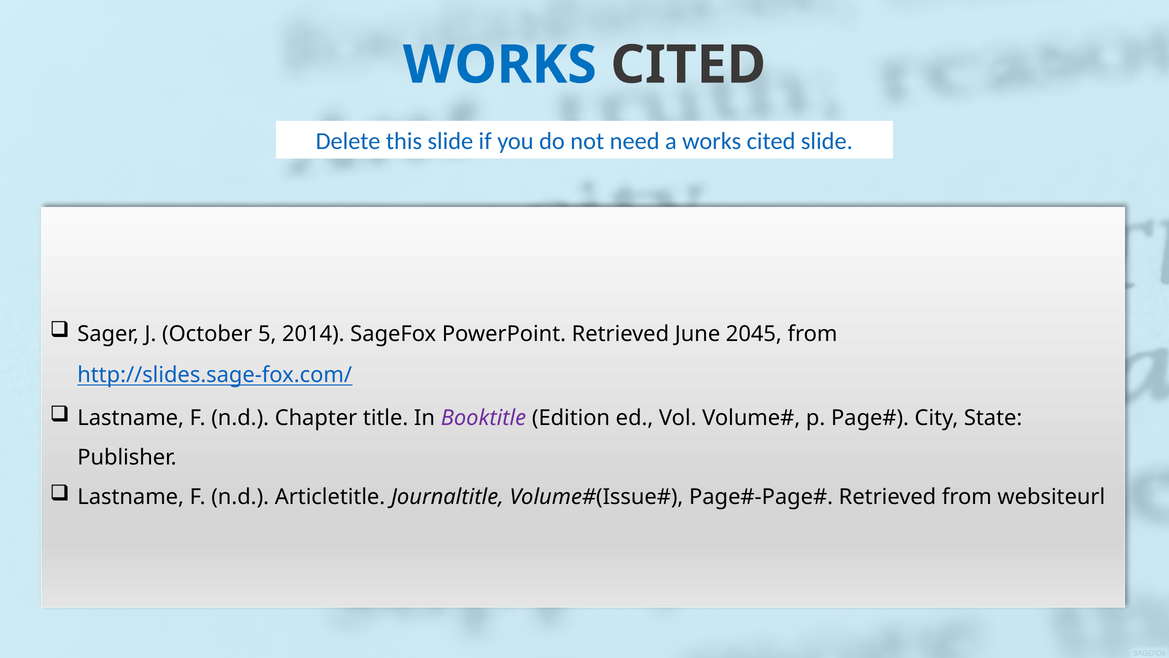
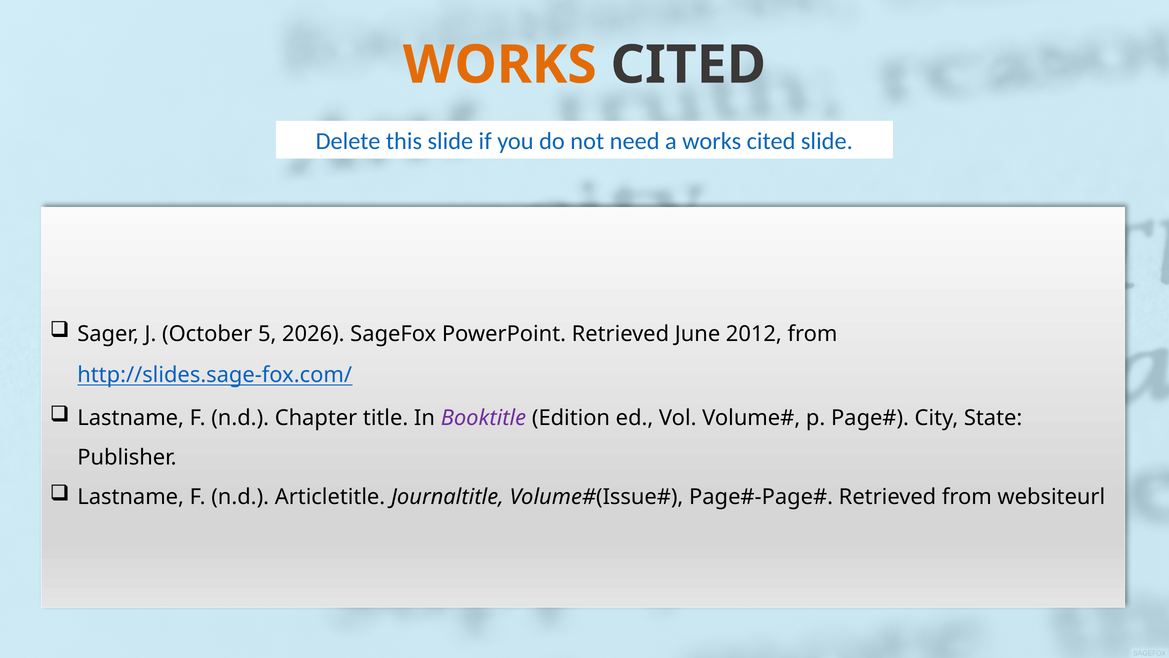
WORKS colour: blue -> orange (500, 65)
2014: 2014 -> 2026 (313, 334)
2045: 2045 -> 2012 (754, 334)
